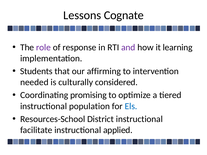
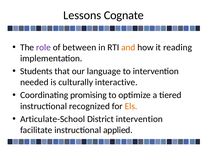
response: response -> between (79, 47)
and colour: purple -> orange (128, 47)
learning: learning -> reading (178, 47)
affirming: affirming -> language (104, 71)
considered: considered -> interactive (116, 82)
population: population -> recognized (89, 106)
Els colour: blue -> orange (131, 106)
Resources-School: Resources-School -> Articulate-School (53, 119)
District instructional: instructional -> intervention (139, 119)
